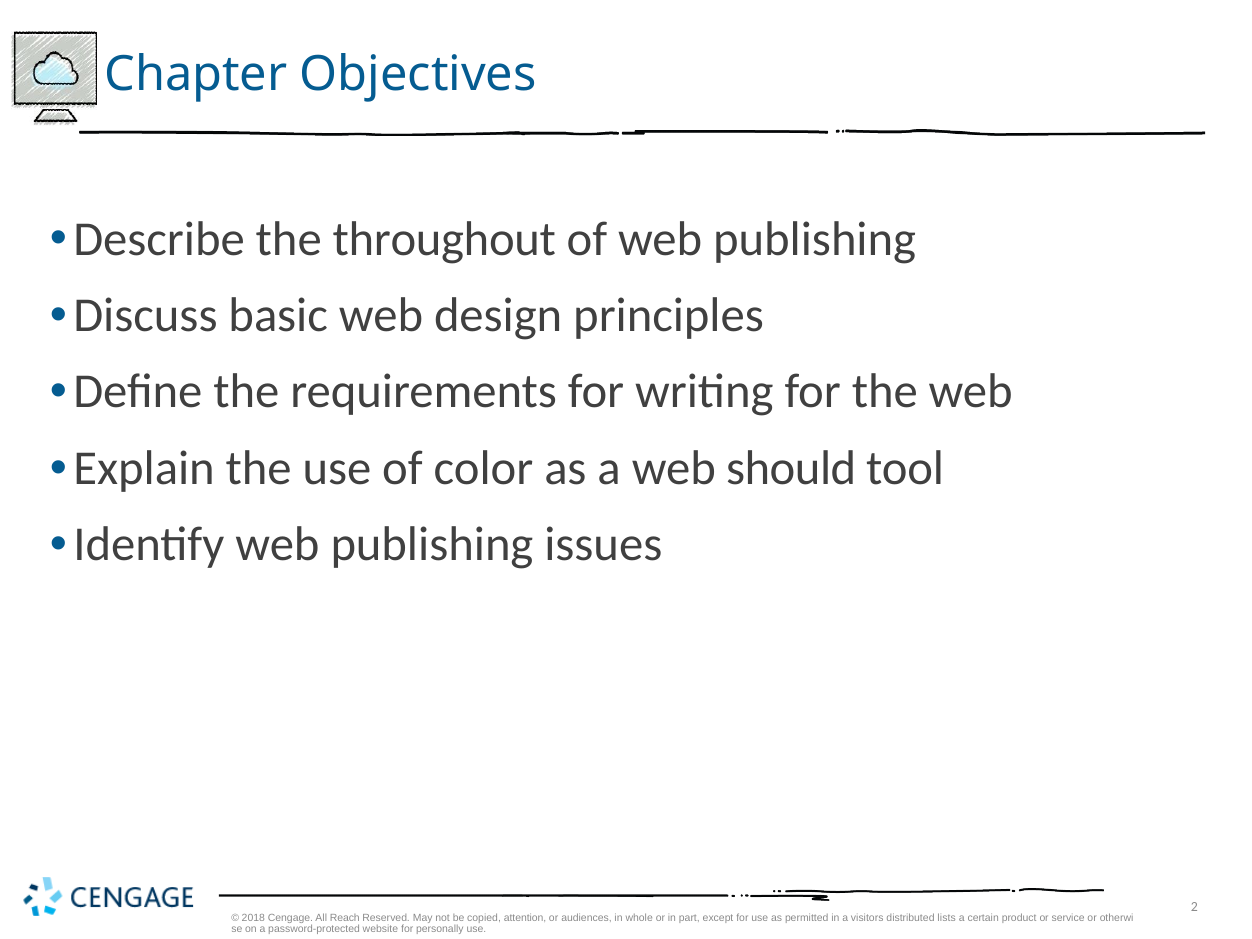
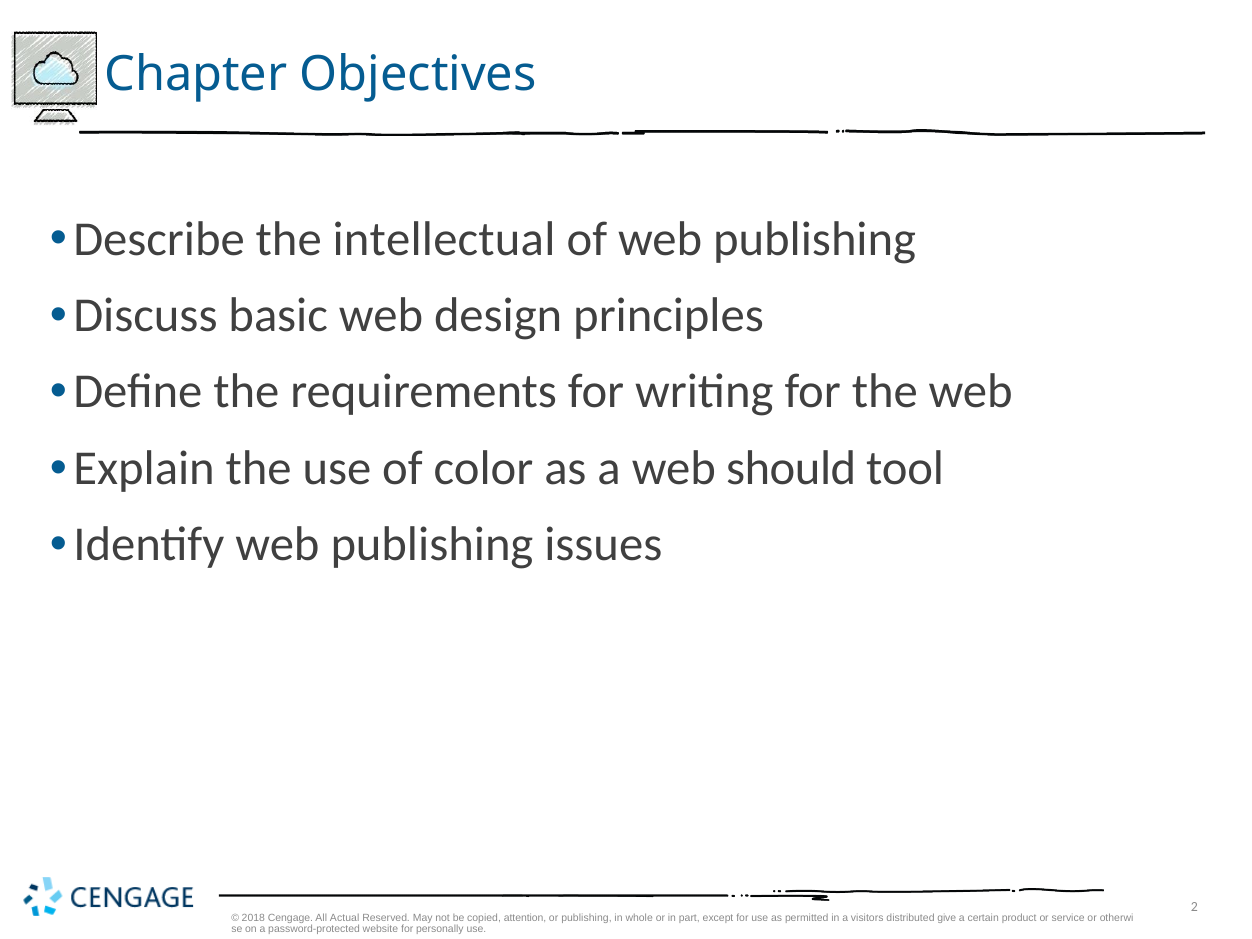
throughout: throughout -> intellectual (444, 239)
Reach: Reach -> Actual (345, 918)
or audiences: audiences -> publishing (586, 918)
lists: lists -> give (947, 918)
